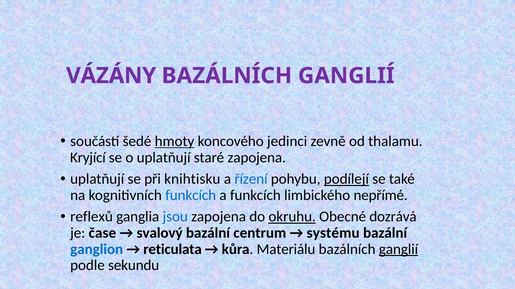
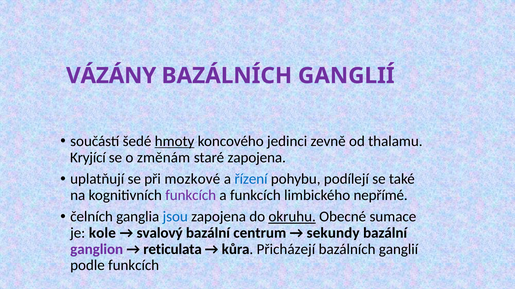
o uplatňují: uplatňují -> změnám (164, 158)
knihtisku: knihtisku -> mozkové (192, 179)
podílejí underline: present -> none (346, 179)
funkcích colour: blue -> purple (191, 196)
reflexů: reflexů -> čelních (92, 217)
dozrává: dozrává -> sumace (393, 217)
čase: čase -> kole (102, 233)
systému: systému -> sekundy (333, 233)
ganglion colour: blue -> purple (97, 250)
Materiálu: Materiálu -> Přicházejí (286, 250)
ganglií underline: present -> none (398, 250)
podle sekundu: sekundu -> funkcích (134, 266)
